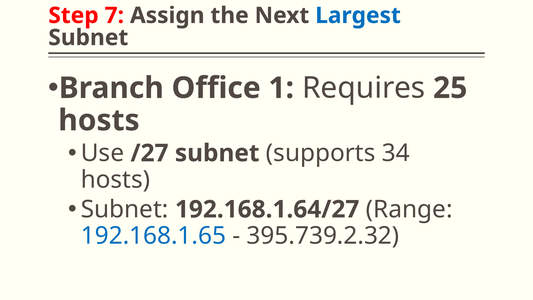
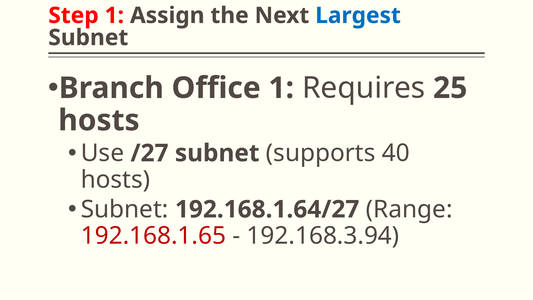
Step 7: 7 -> 1 (114, 15)
34: 34 -> 40 (396, 153)
192.168.1.65 colour: blue -> red (153, 236)
395.739.2.32: 395.739.2.32 -> 192.168.3.94 (323, 236)
